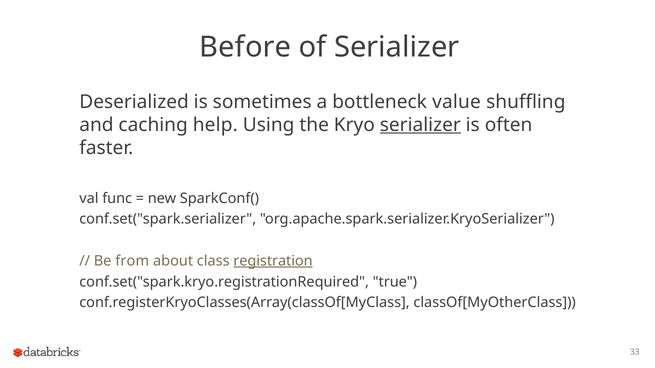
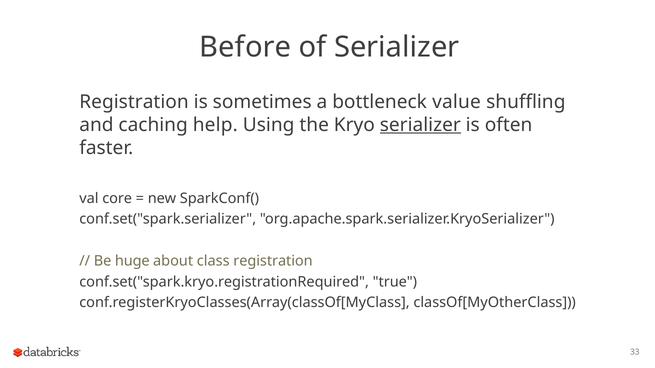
Deserialized: Deserialized -> Registration (134, 102)
func: func -> core (117, 199)
from: from -> huge (132, 261)
registration underline: present -> none (273, 261)
